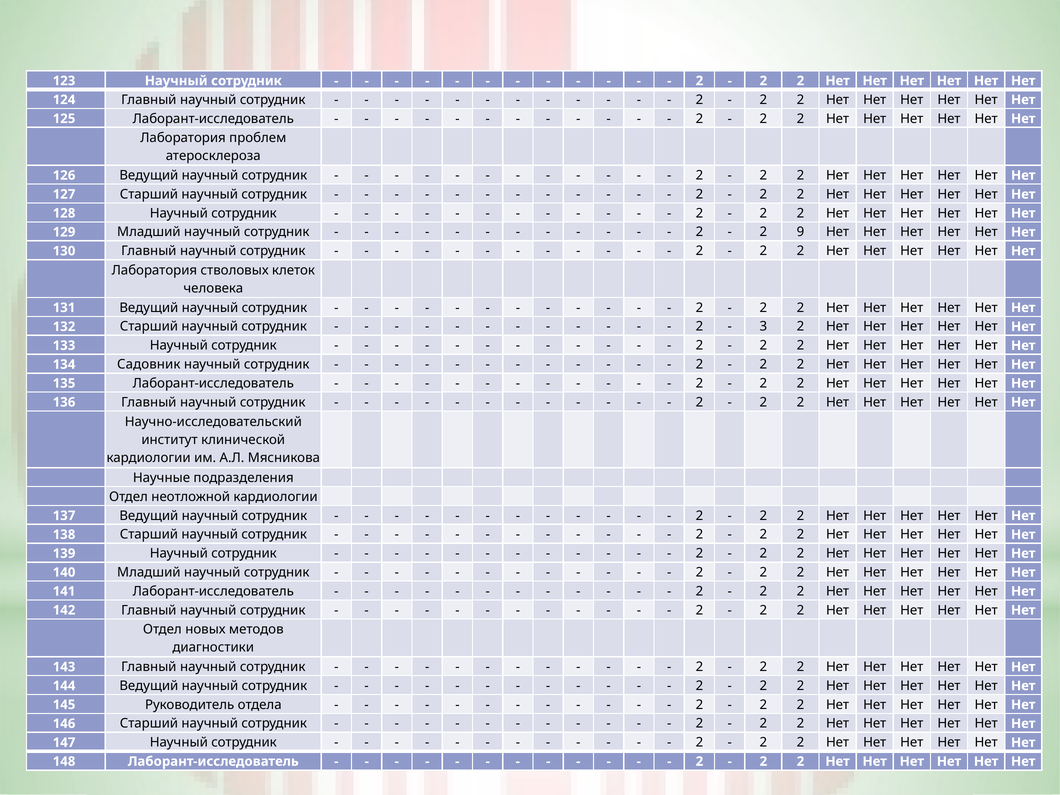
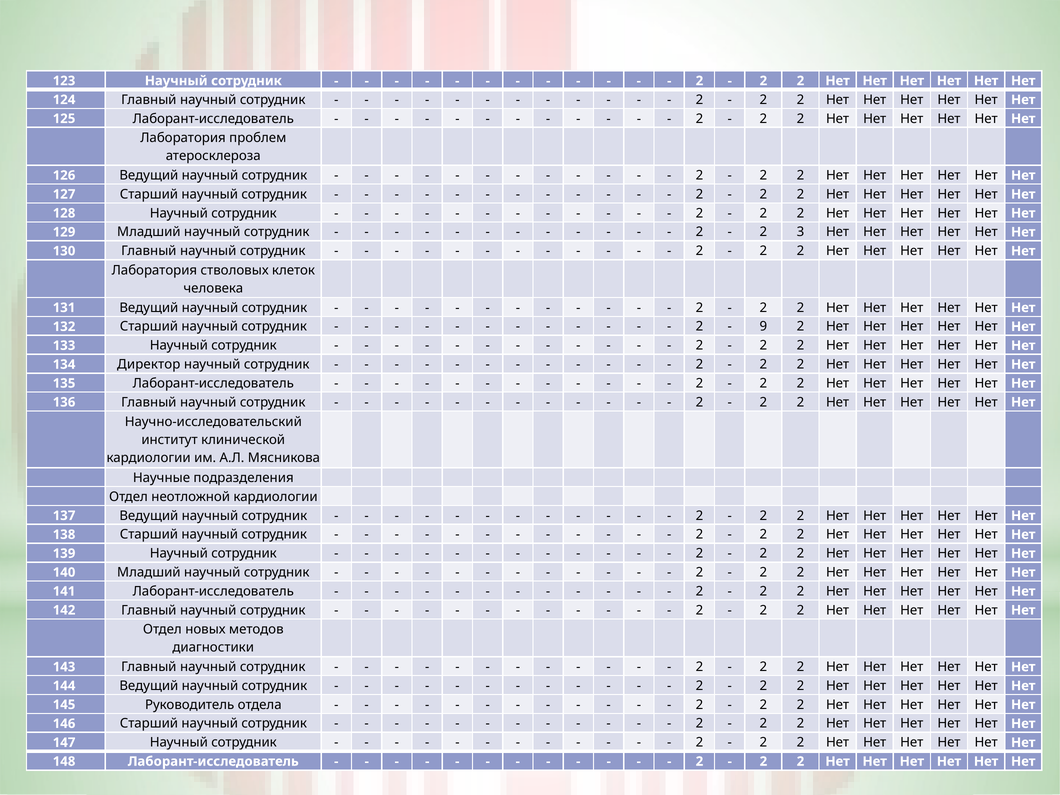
9: 9 -> 3 (801, 232)
3: 3 -> 9 (763, 327)
Садовник: Садовник -> Директор (149, 364)
